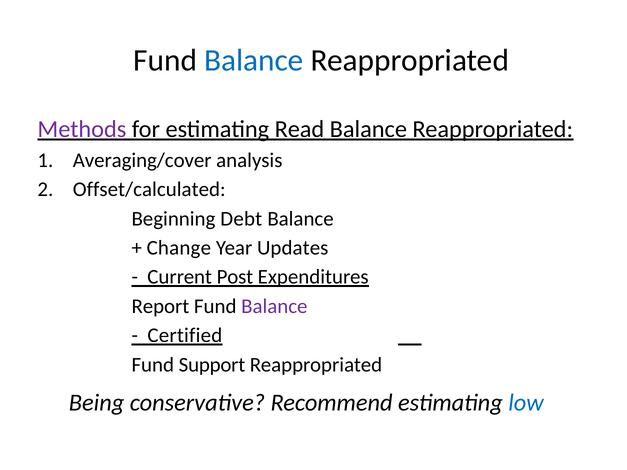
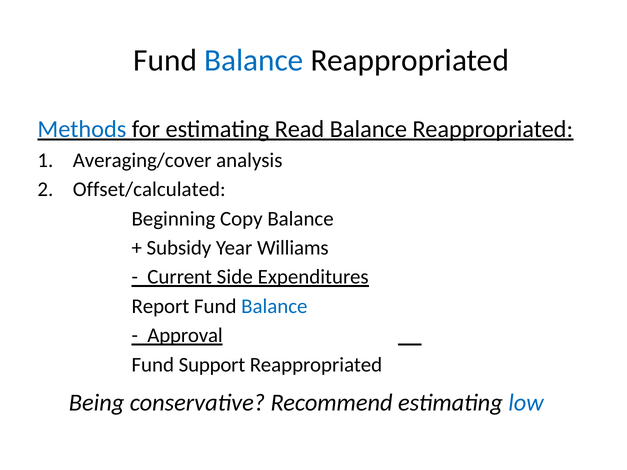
Methods colour: purple -> blue (82, 129)
Debt: Debt -> Copy (241, 219)
Change: Change -> Subsidy (179, 248)
Updates: Updates -> Williams (293, 248)
Post: Post -> Side (235, 277)
Balance colour: purple -> blue (274, 307)
Certified: Certified -> Approval (185, 336)
